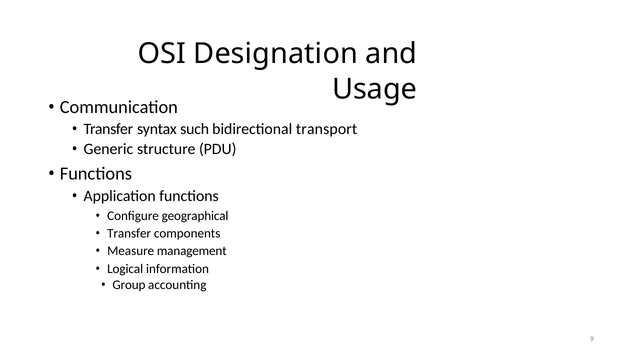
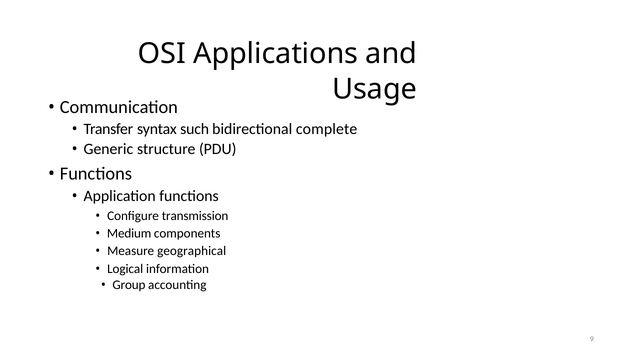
Designation: Designation -> Applications (276, 54)
transport: transport -> complete (327, 129)
geographical: geographical -> transmission (195, 215)
Transfer: Transfer -> Medium (129, 233)
management: management -> geographical (192, 251)
